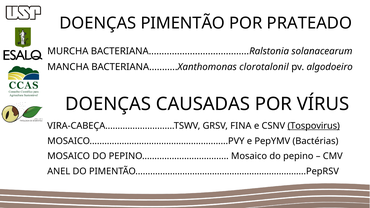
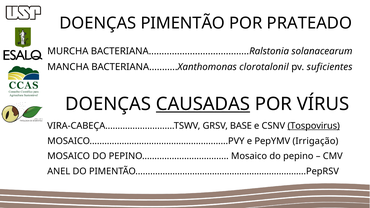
algodoeiro: algodoeiro -> suficientes (330, 67)
CAUSADAS underline: none -> present (203, 104)
FINA: FINA -> BASE (241, 126)
Bactérias: Bactérias -> Irrigação (315, 141)
